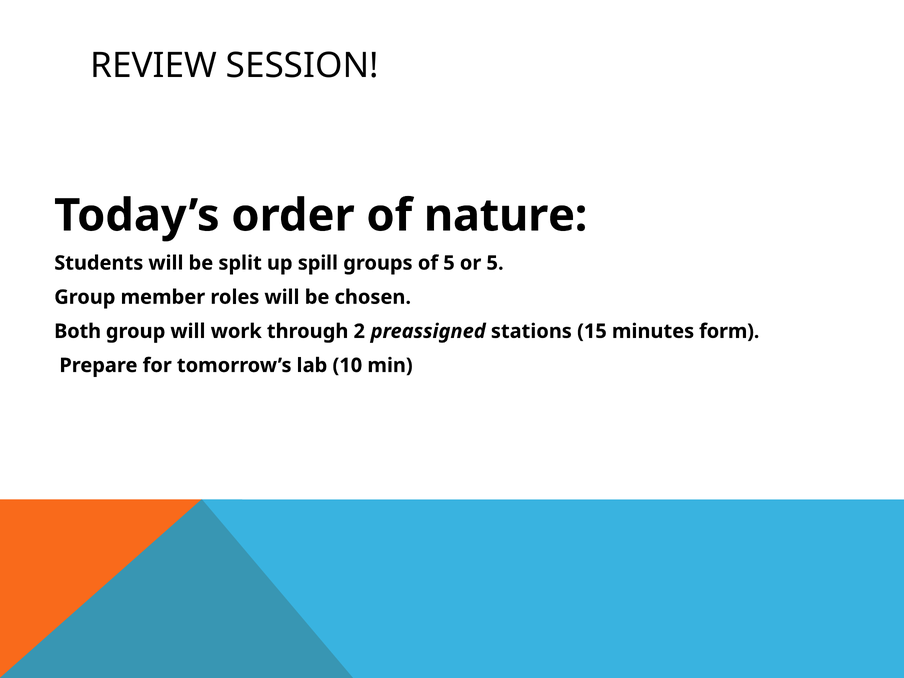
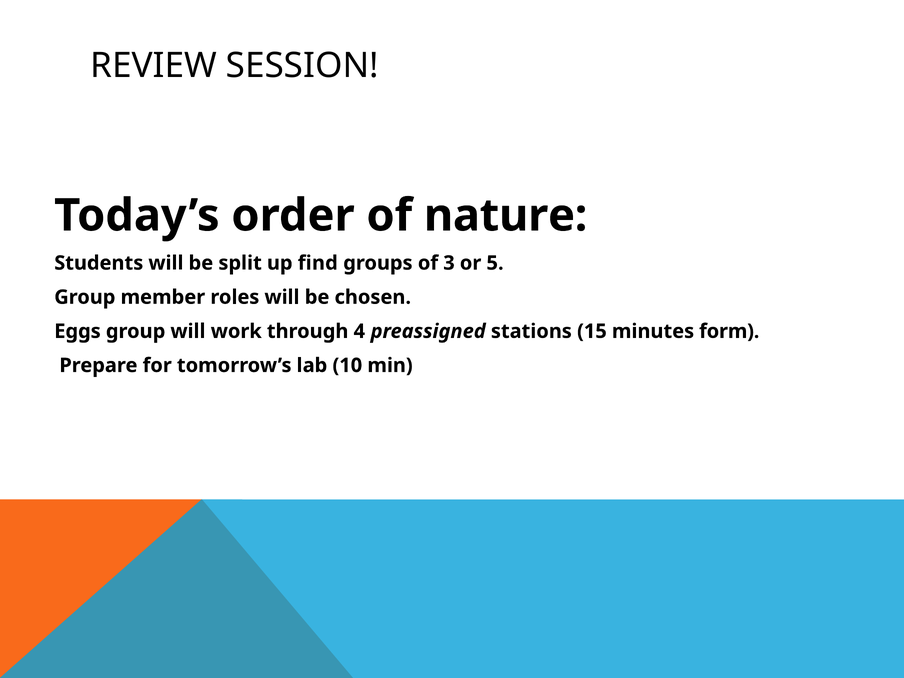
spill: spill -> find (318, 263)
of 5: 5 -> 3 (449, 263)
Both: Both -> Eggs (78, 331)
2: 2 -> 4 (359, 331)
